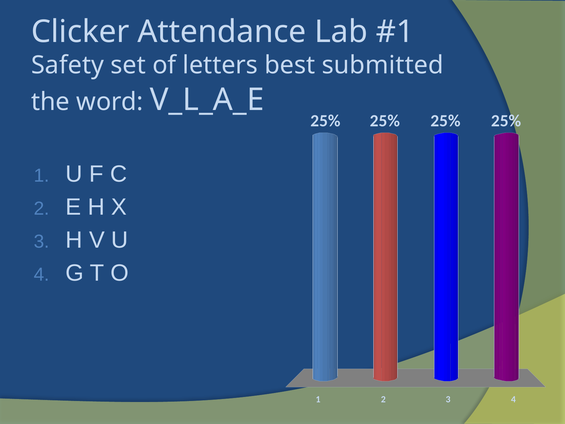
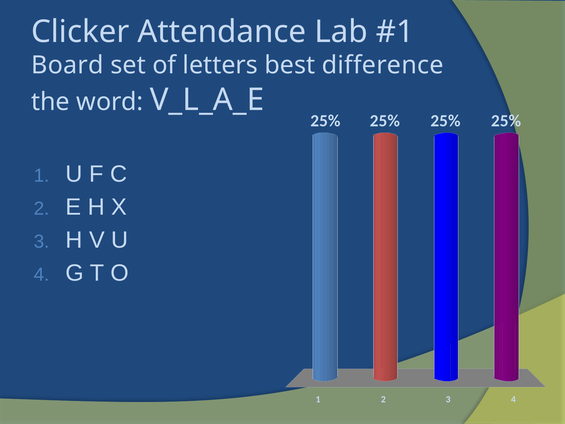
Safety: Safety -> Board (67, 65)
submitted: submitted -> difference (383, 65)
